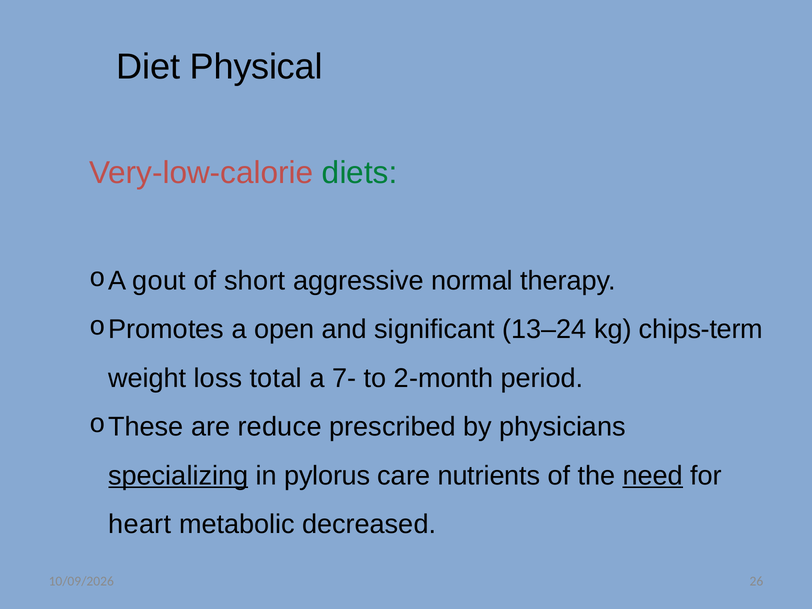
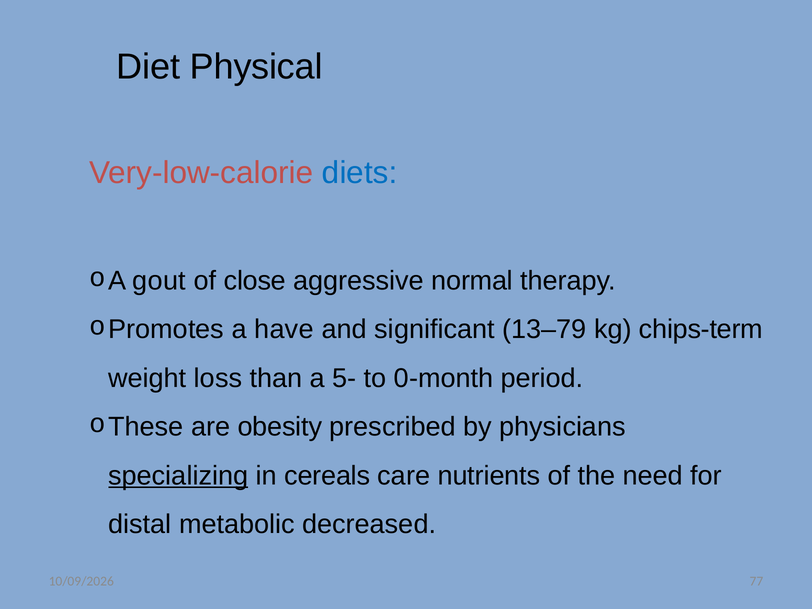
diets colour: green -> blue (360, 173)
short: short -> close (255, 281)
open: open -> have (284, 329)
13–24: 13–24 -> 13–79 (544, 329)
total: total -> than (276, 378)
7-: 7- -> 5- (344, 378)
2-month: 2-month -> 0-month (444, 378)
reduce: reduce -> obesity (280, 427)
pylorus: pylorus -> cereals (327, 476)
need underline: present -> none (653, 476)
heart: heart -> distal (140, 524)
26: 26 -> 77 (756, 581)
